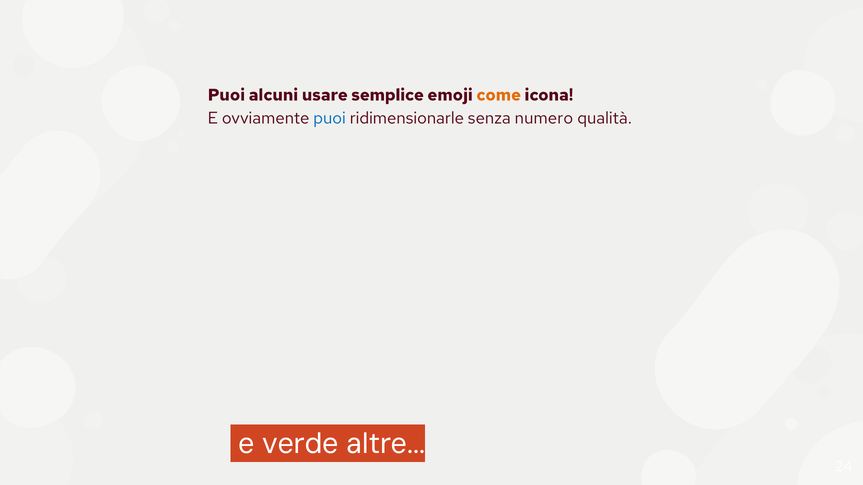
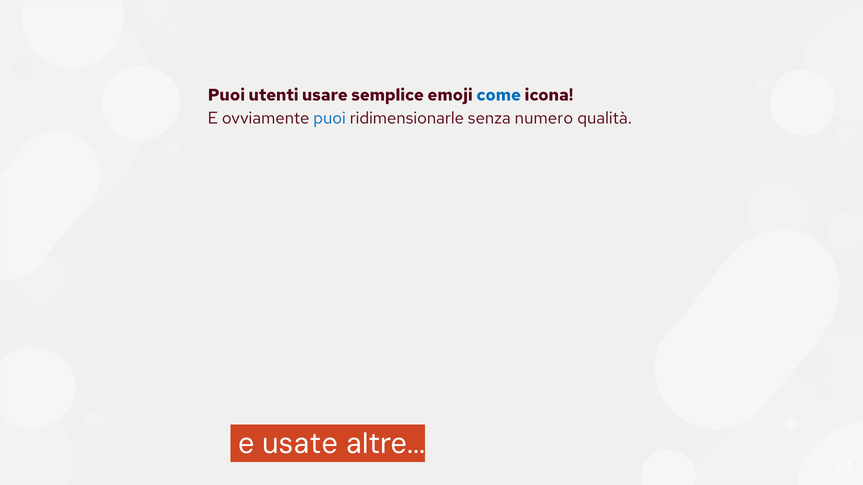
alcuni: alcuni -> utenti (274, 95)
come colour: orange -> blue (499, 95)
verde: verde -> usate (300, 444)
